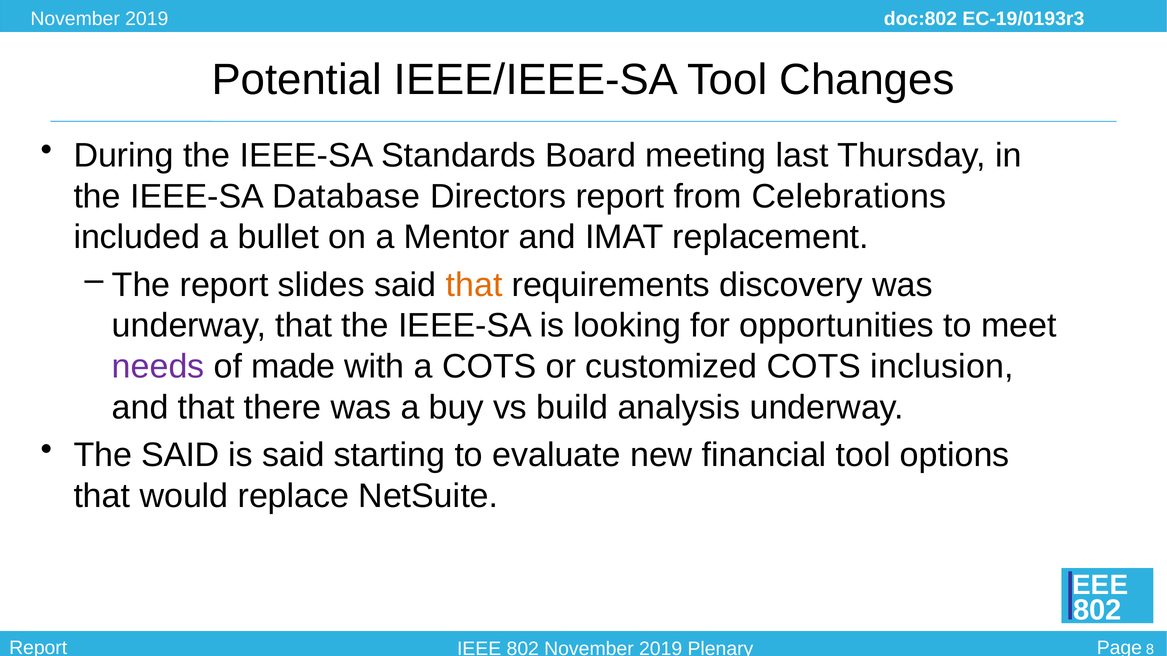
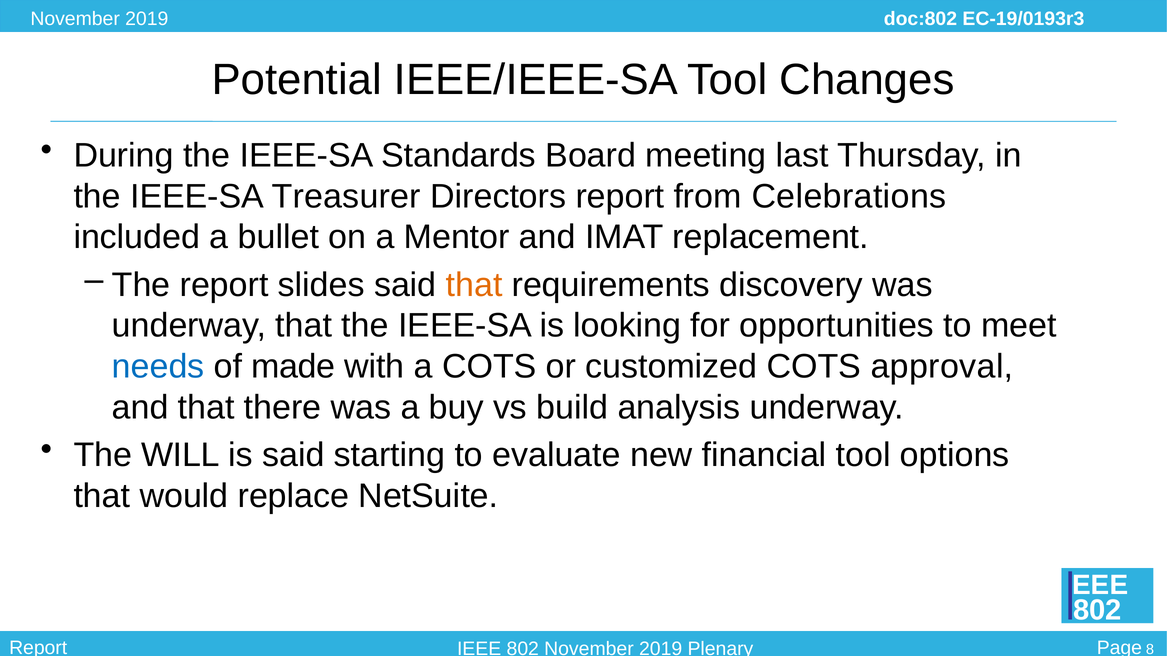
Database: Database -> Treasurer (346, 196)
needs colour: purple -> blue (158, 367)
inclusion: inclusion -> approval (942, 367)
The SAID: SAID -> WILL (180, 455)
